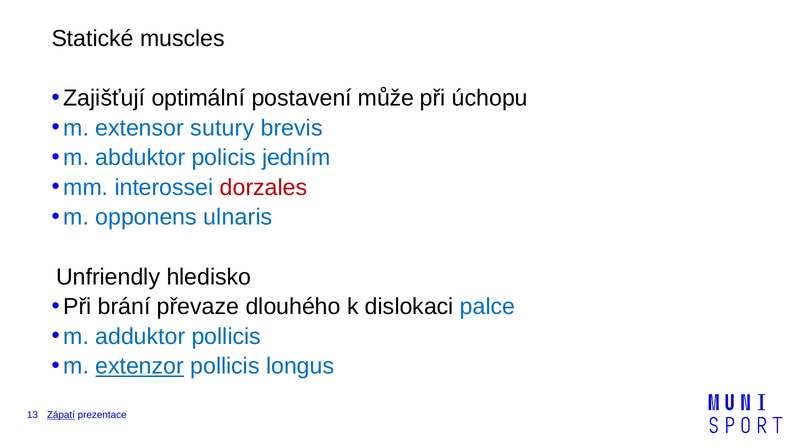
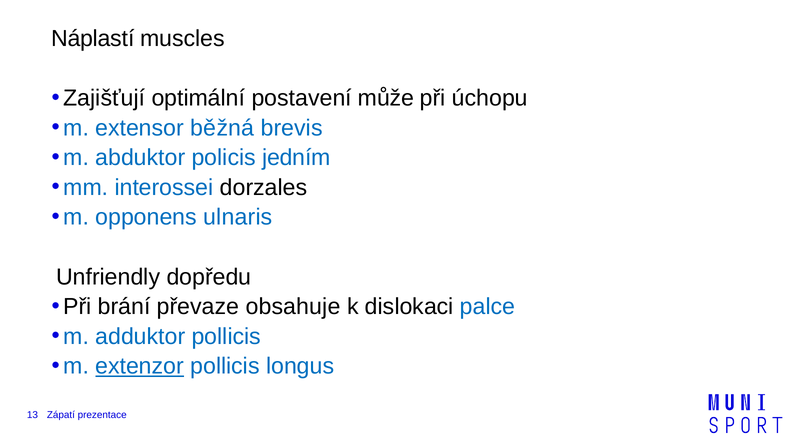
Statické: Statické -> Náplastí (93, 38)
sutury: sutury -> běžná (222, 128)
dorzales colour: red -> black (264, 187)
hledisko: hledisko -> dopředu (209, 277)
dlouhého: dlouhého -> obsahuje (293, 306)
Zápatí underline: present -> none (61, 414)
